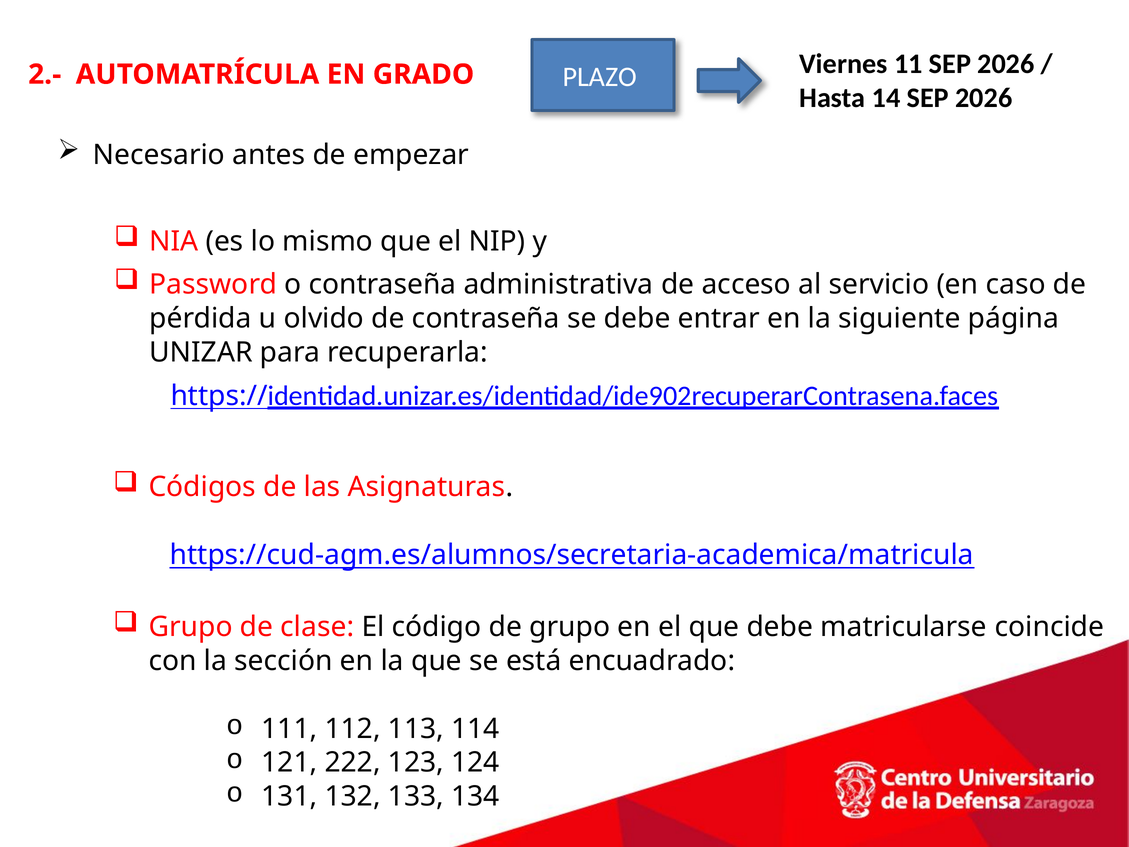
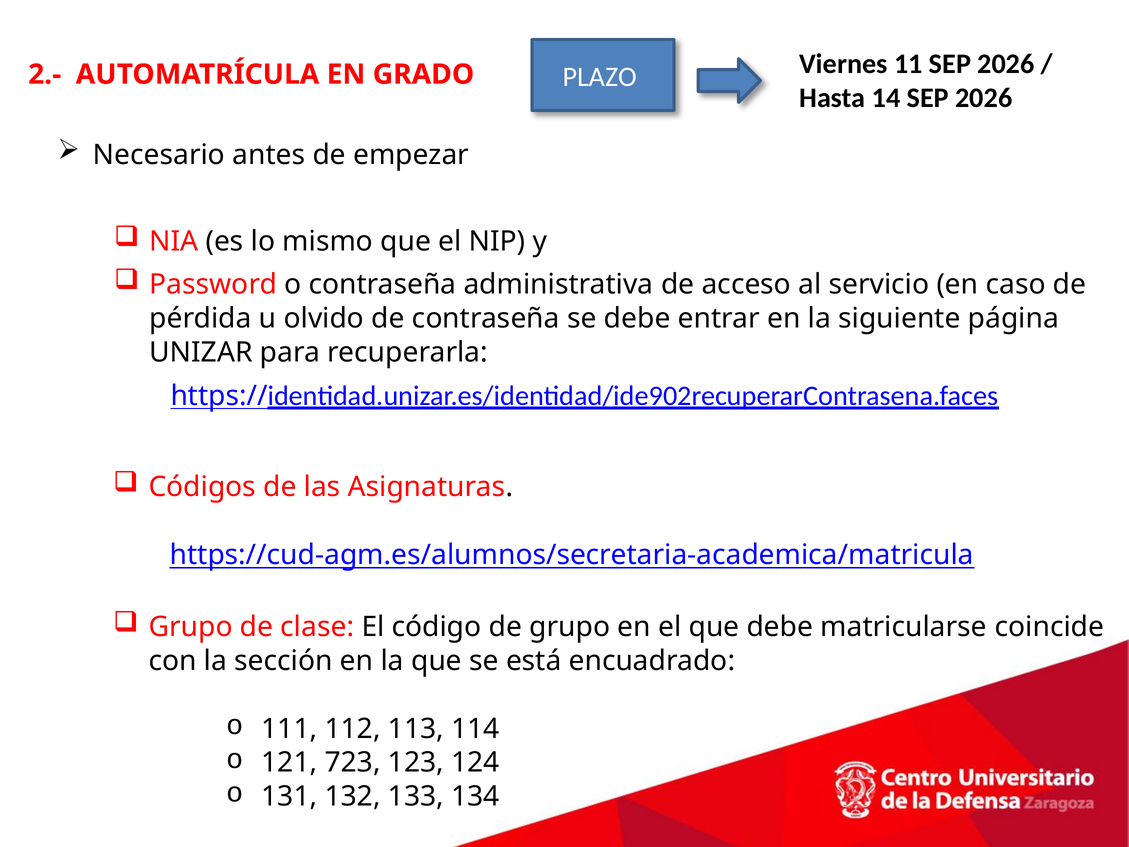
222: 222 -> 723 (353, 762)
